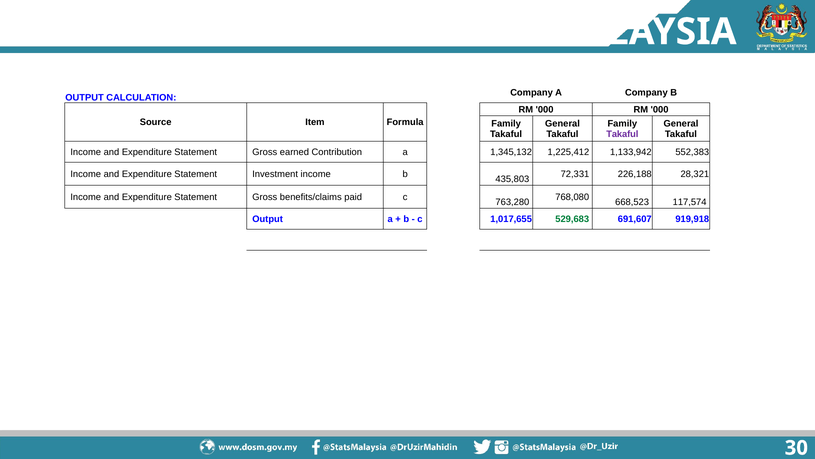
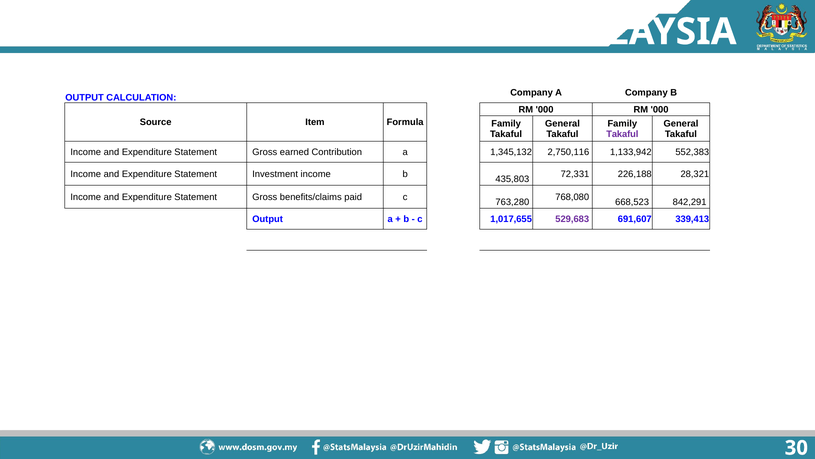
1,225,412: 1,225,412 -> 2,750,116 (568, 152)
117,574: 117,574 -> 842,291 (690, 202)
529,683 colour: green -> purple (572, 219)
919,918: 919,918 -> 339,413 (692, 219)
